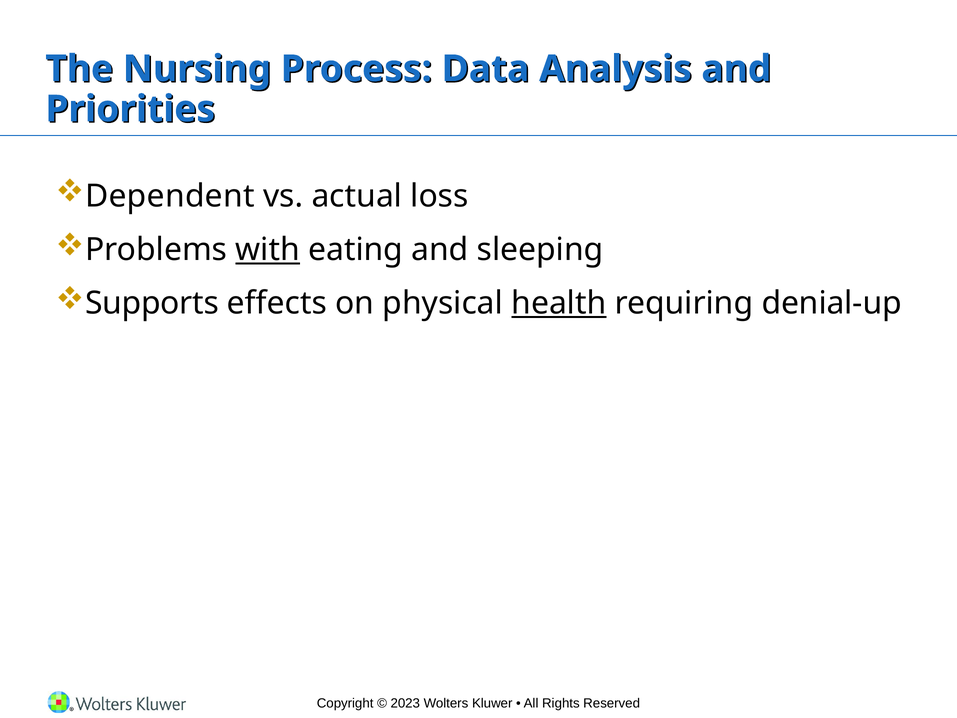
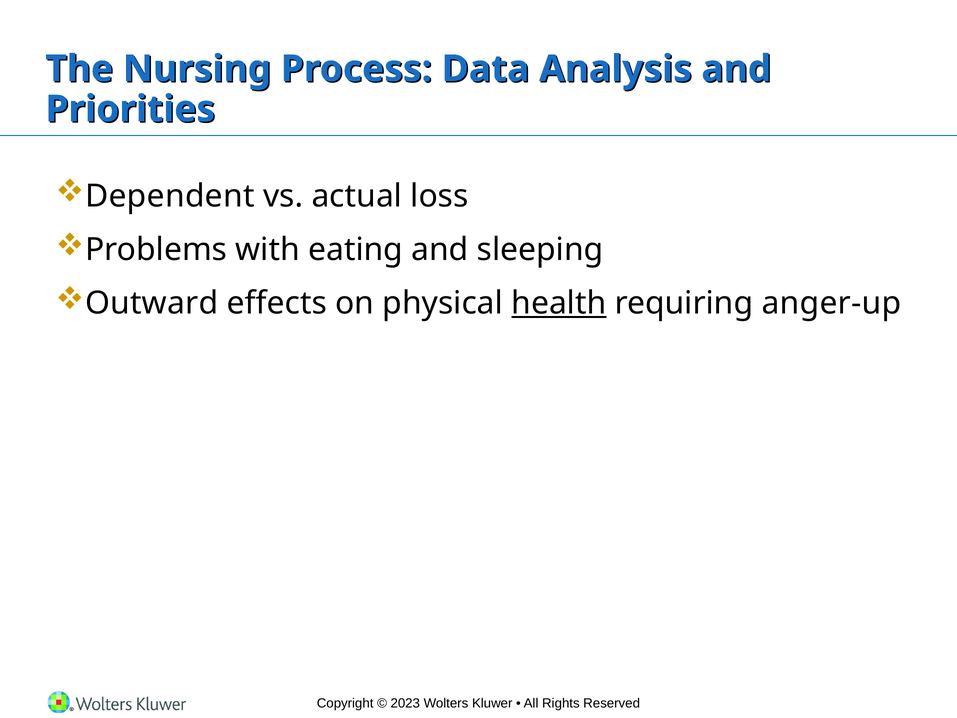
with underline: present -> none (268, 250)
Supports: Supports -> Outward (152, 303)
denial-up: denial-up -> anger-up (831, 303)
